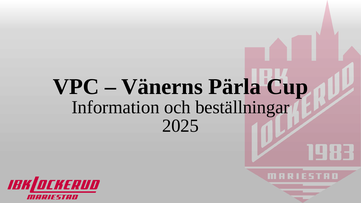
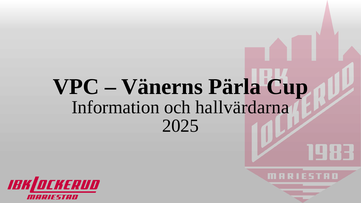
beställningar: beställningar -> hallvärdarna (242, 107)
